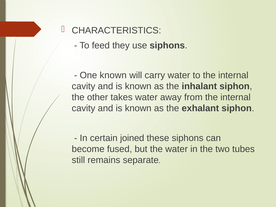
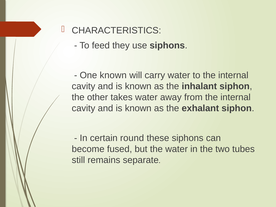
joined: joined -> round (132, 138)
